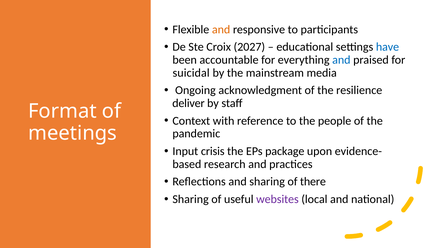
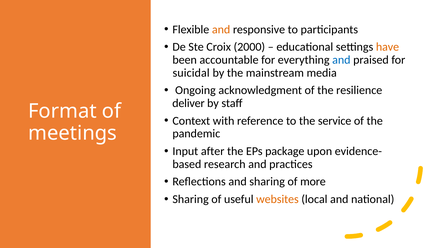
2027: 2027 -> 2000 (249, 47)
have colour: blue -> orange (388, 47)
people: people -> service (335, 121)
crisis: crisis -> after (213, 151)
there: there -> more (313, 182)
websites colour: purple -> orange (277, 199)
